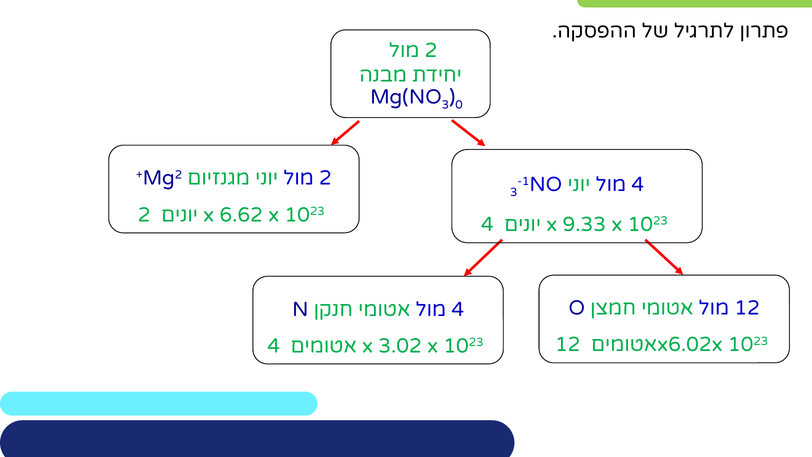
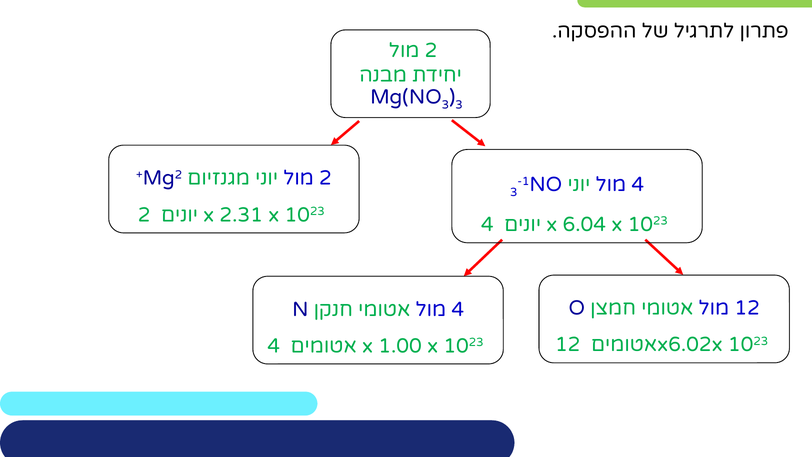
0: 0 -> 3 (459, 105)
6.62: 6.62 -> 2.31 (241, 215)
9.33: 9.33 -> 6.04 (584, 224)
3.02: 3.02 -> 1.00 (400, 346)
